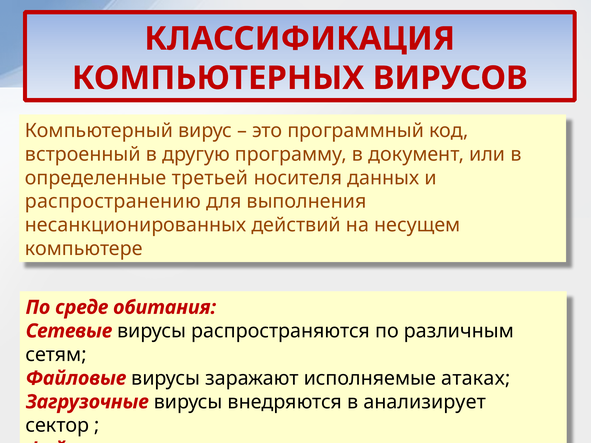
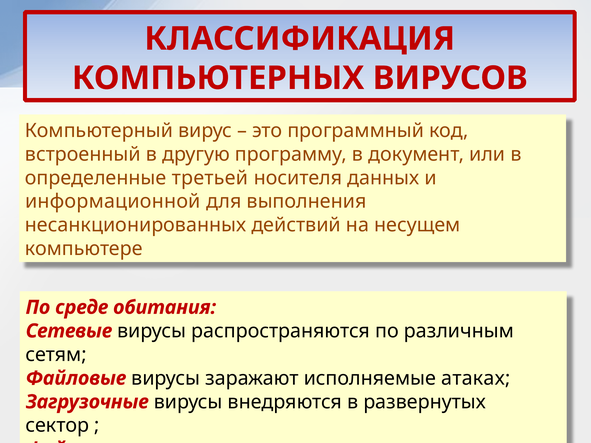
распространению: распространению -> информационной (113, 202)
анализирует: анализирует -> развернутых (425, 402)
